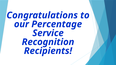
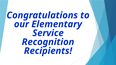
Percentage: Percentage -> Elementary (57, 24)
